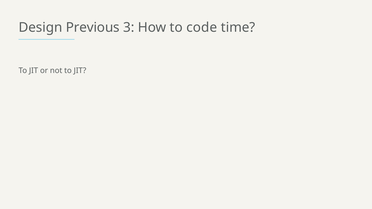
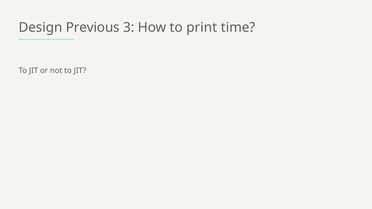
code: code -> print (202, 28)
